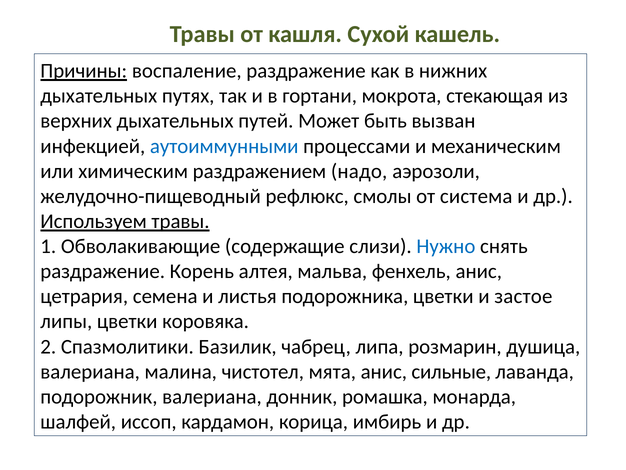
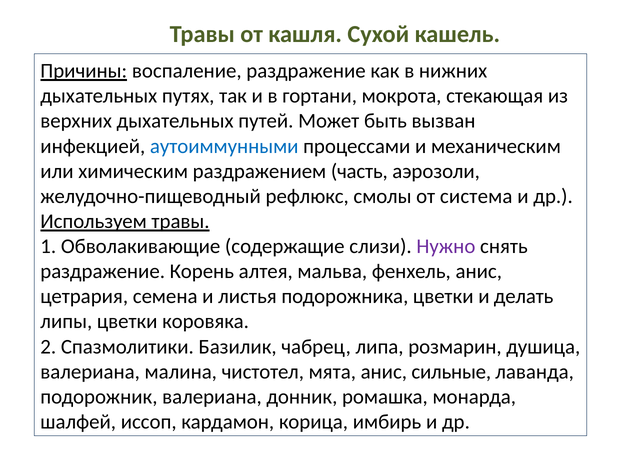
надо: надо -> часть (359, 171)
Нужно colour: blue -> purple (446, 246)
застое: застое -> делать (524, 296)
